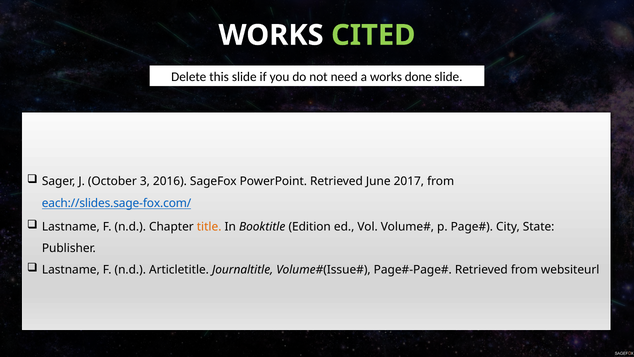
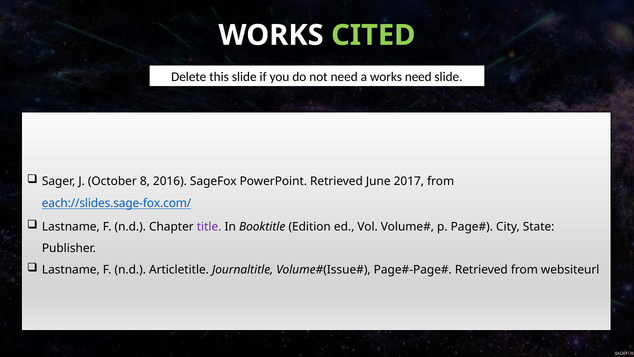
works done: done -> need (418, 77)
3: 3 -> 8 (145, 181)
title colour: orange -> purple (209, 227)
